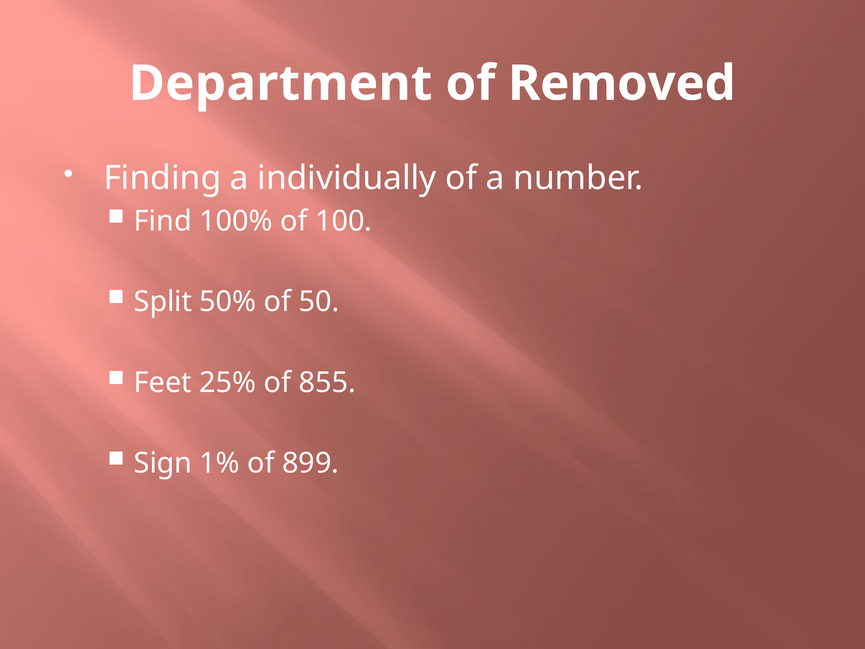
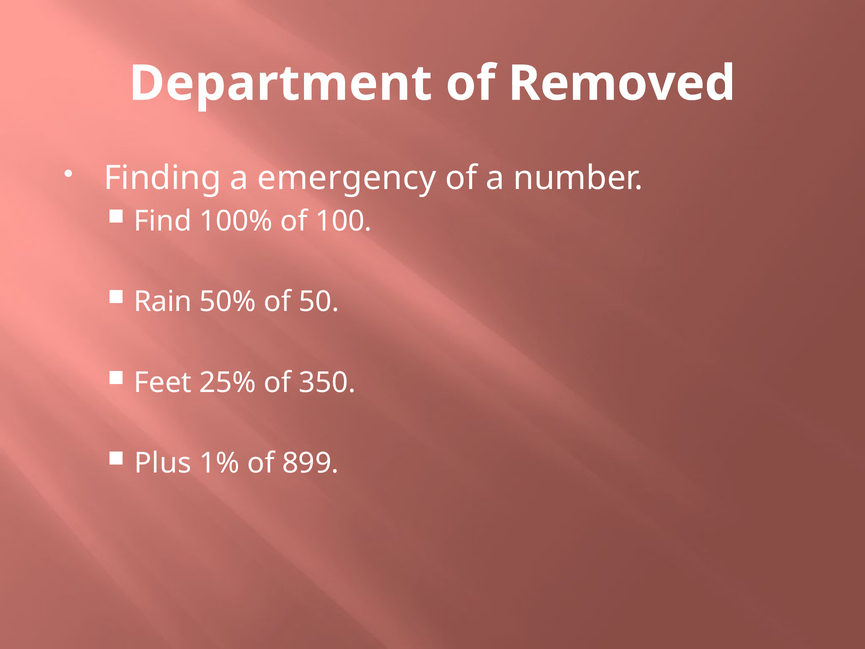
individually: individually -> emergency (347, 178)
Split: Split -> Rain (163, 302)
855: 855 -> 350 (327, 383)
Sign: Sign -> Plus (163, 463)
